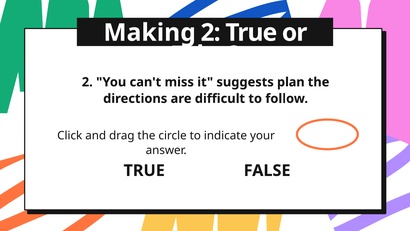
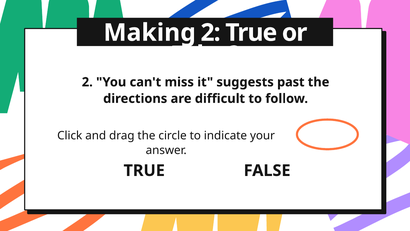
plan: plan -> past (291, 82)
